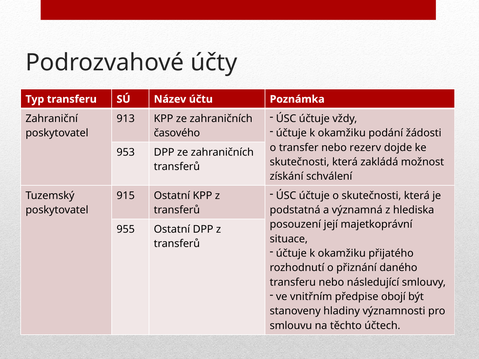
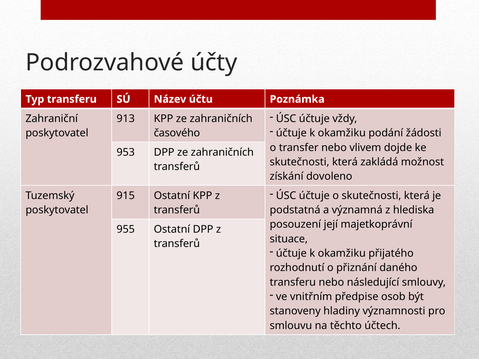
rezerv: rezerv -> vlivem (365, 148)
schválení: schválení -> dovoleno (329, 176)
obojí: obojí -> osob (393, 297)
